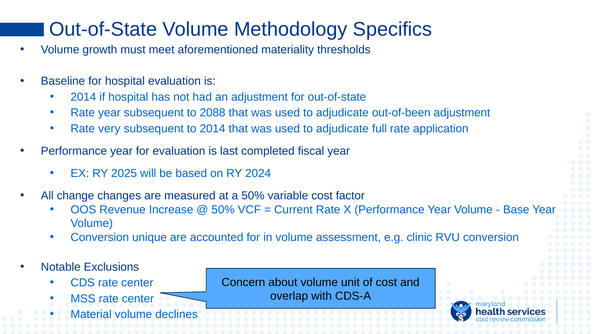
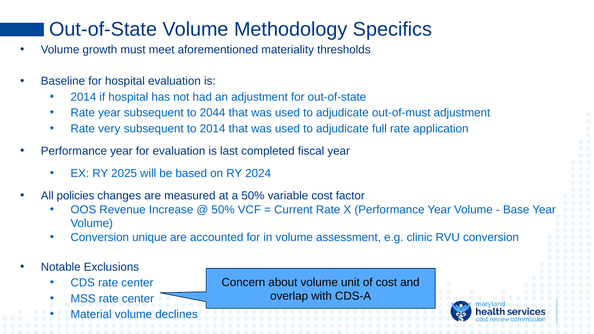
2088: 2088 -> 2044 (213, 113)
out-of-been: out-of-been -> out-of-must (401, 113)
change: change -> policies (76, 196)
